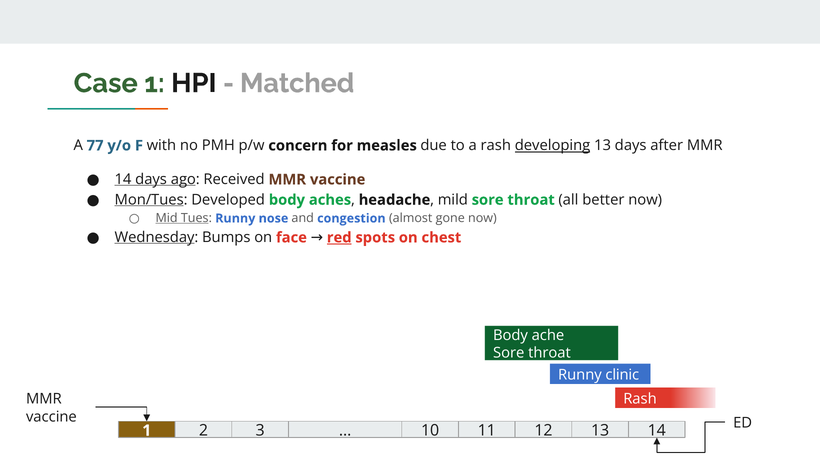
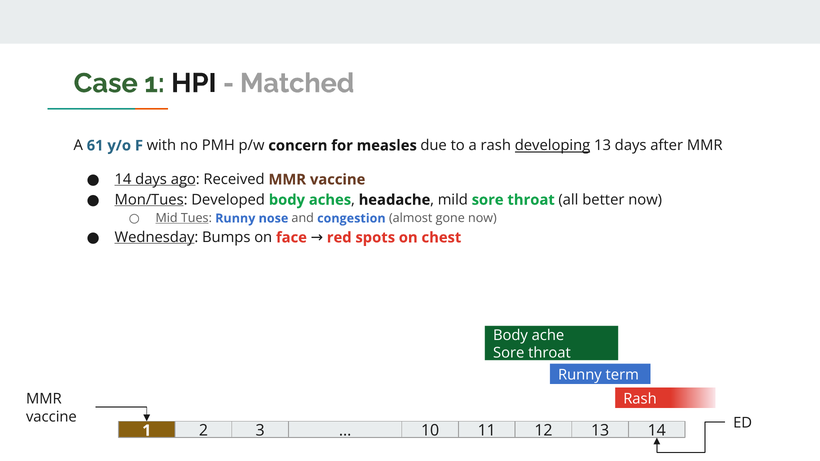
77: 77 -> 61 (95, 146)
red underline: present -> none (339, 238)
clinic: clinic -> term (622, 375)
